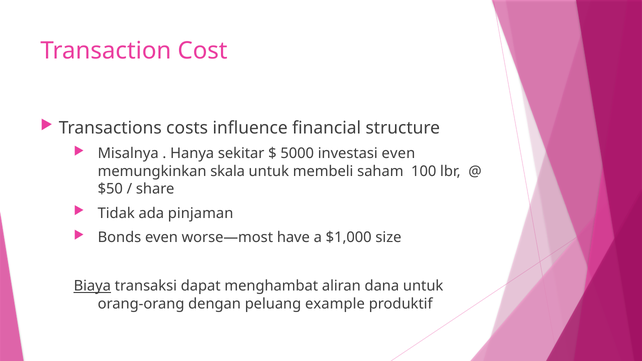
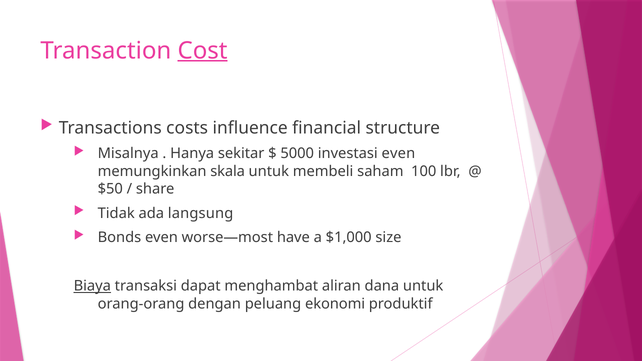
Cost underline: none -> present (203, 51)
pinjaman: pinjaman -> langsung (201, 213)
example: example -> ekonomi (335, 304)
